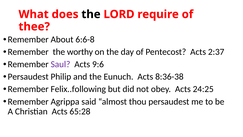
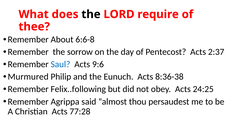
worthy: worthy -> sorrow (80, 52)
Saul colour: purple -> blue (60, 64)
Persaudest: Persaudest -> Murmured (28, 77)
65:28: 65:28 -> 77:28 (80, 111)
